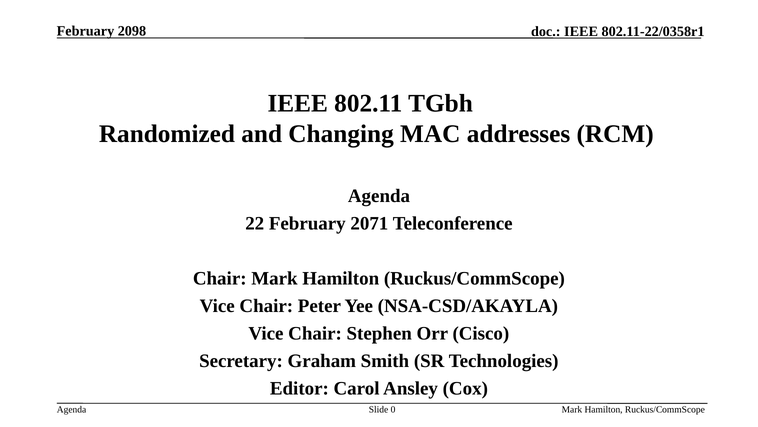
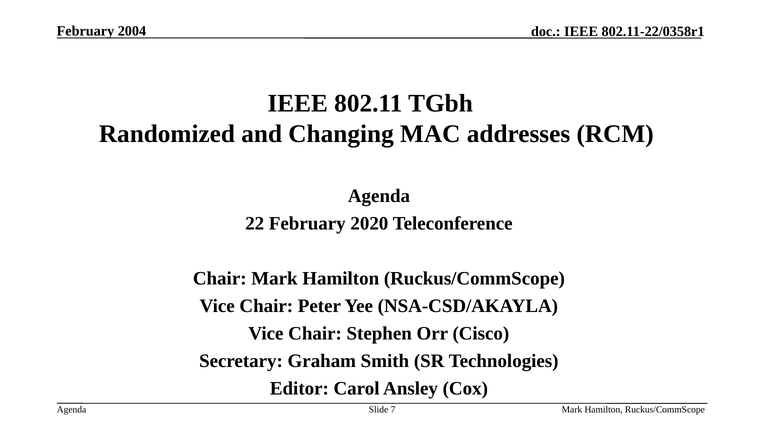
2098: 2098 -> 2004 (132, 31)
2071: 2071 -> 2020 (369, 223)
0: 0 -> 7 (393, 409)
